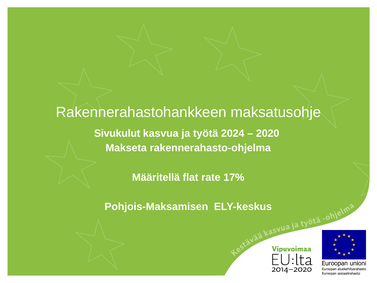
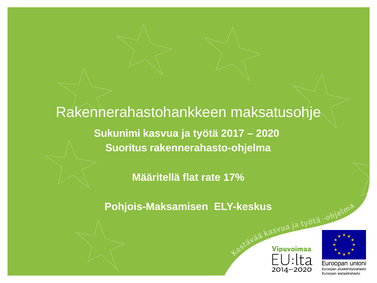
Sivukulut: Sivukulut -> Sukunimi (117, 133)
2024: 2024 -> 2017 (233, 133)
Makseta: Makseta -> Suoritus (126, 148)
